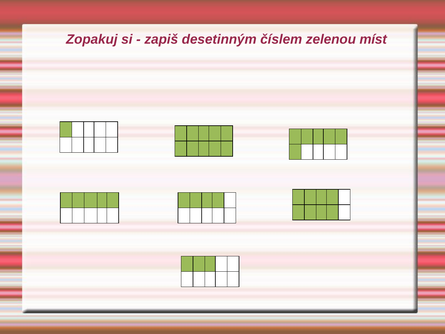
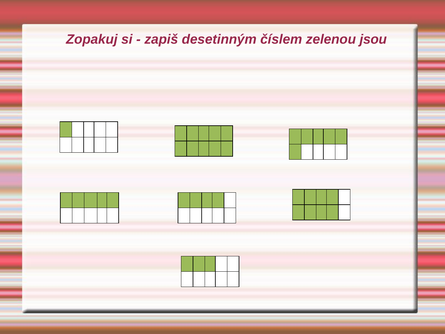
míst: míst -> jsou (373, 40)
